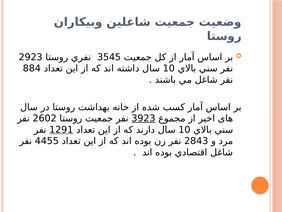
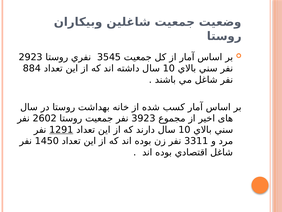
3923 underline: present -> none (144, 118)
4455: 4455 -> 1450 (47, 141)
2843: 2843 -> 3311 (196, 141)
